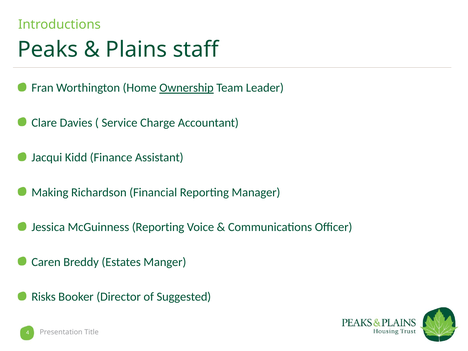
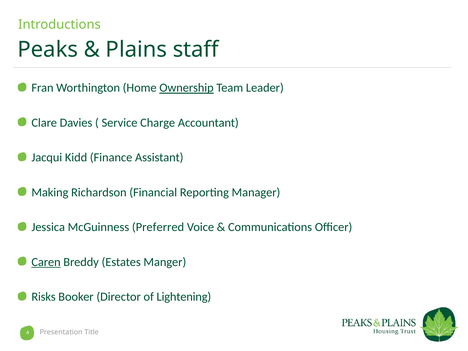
McGuinness Reporting: Reporting -> Preferred (158, 227)
Caren underline: none -> present (46, 262)
Suggested: Suggested -> Lightening (184, 297)
